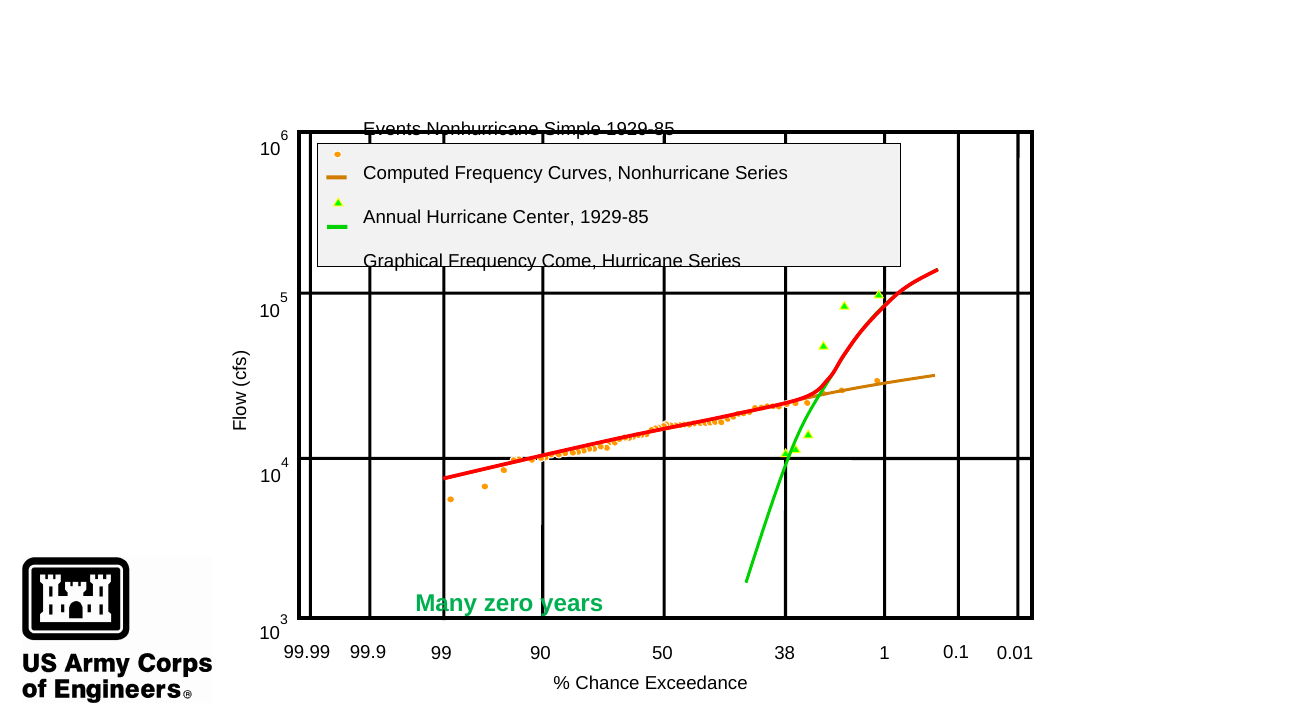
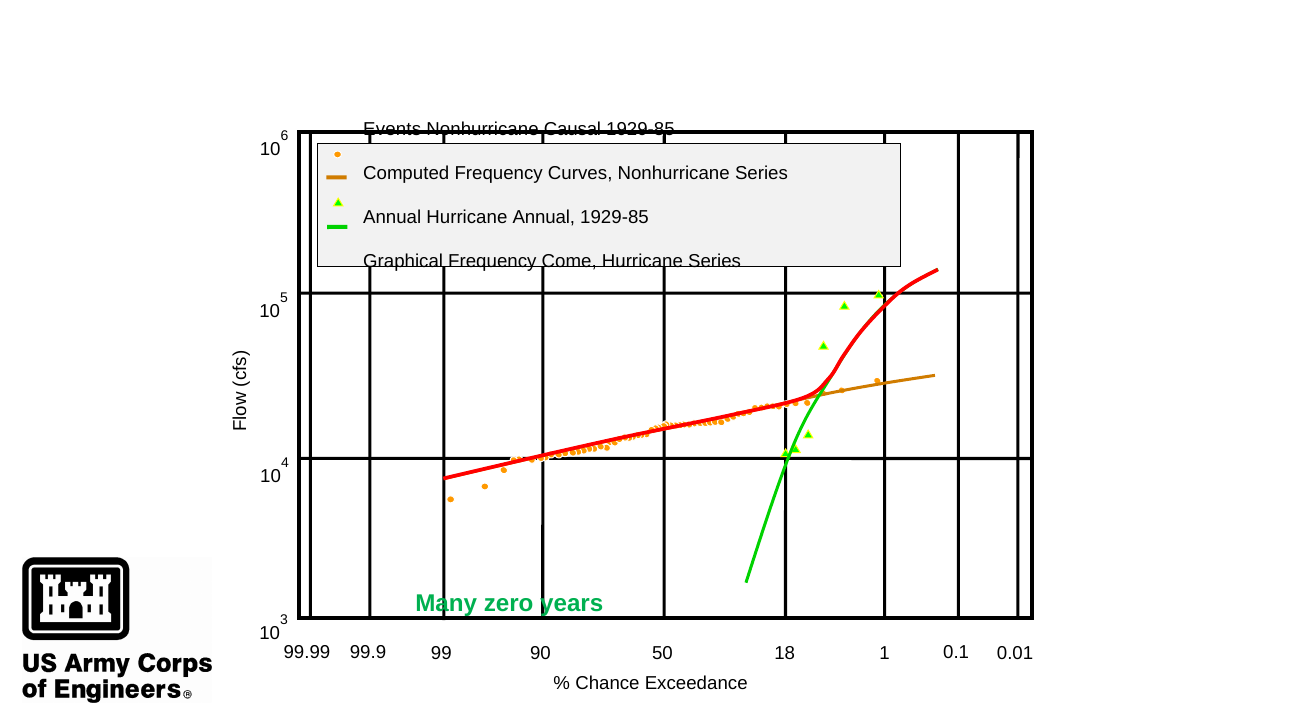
Simple: Simple -> Causal (573, 129)
Hurricane Center: Center -> Annual (544, 217)
38: 38 -> 18 (785, 653)
